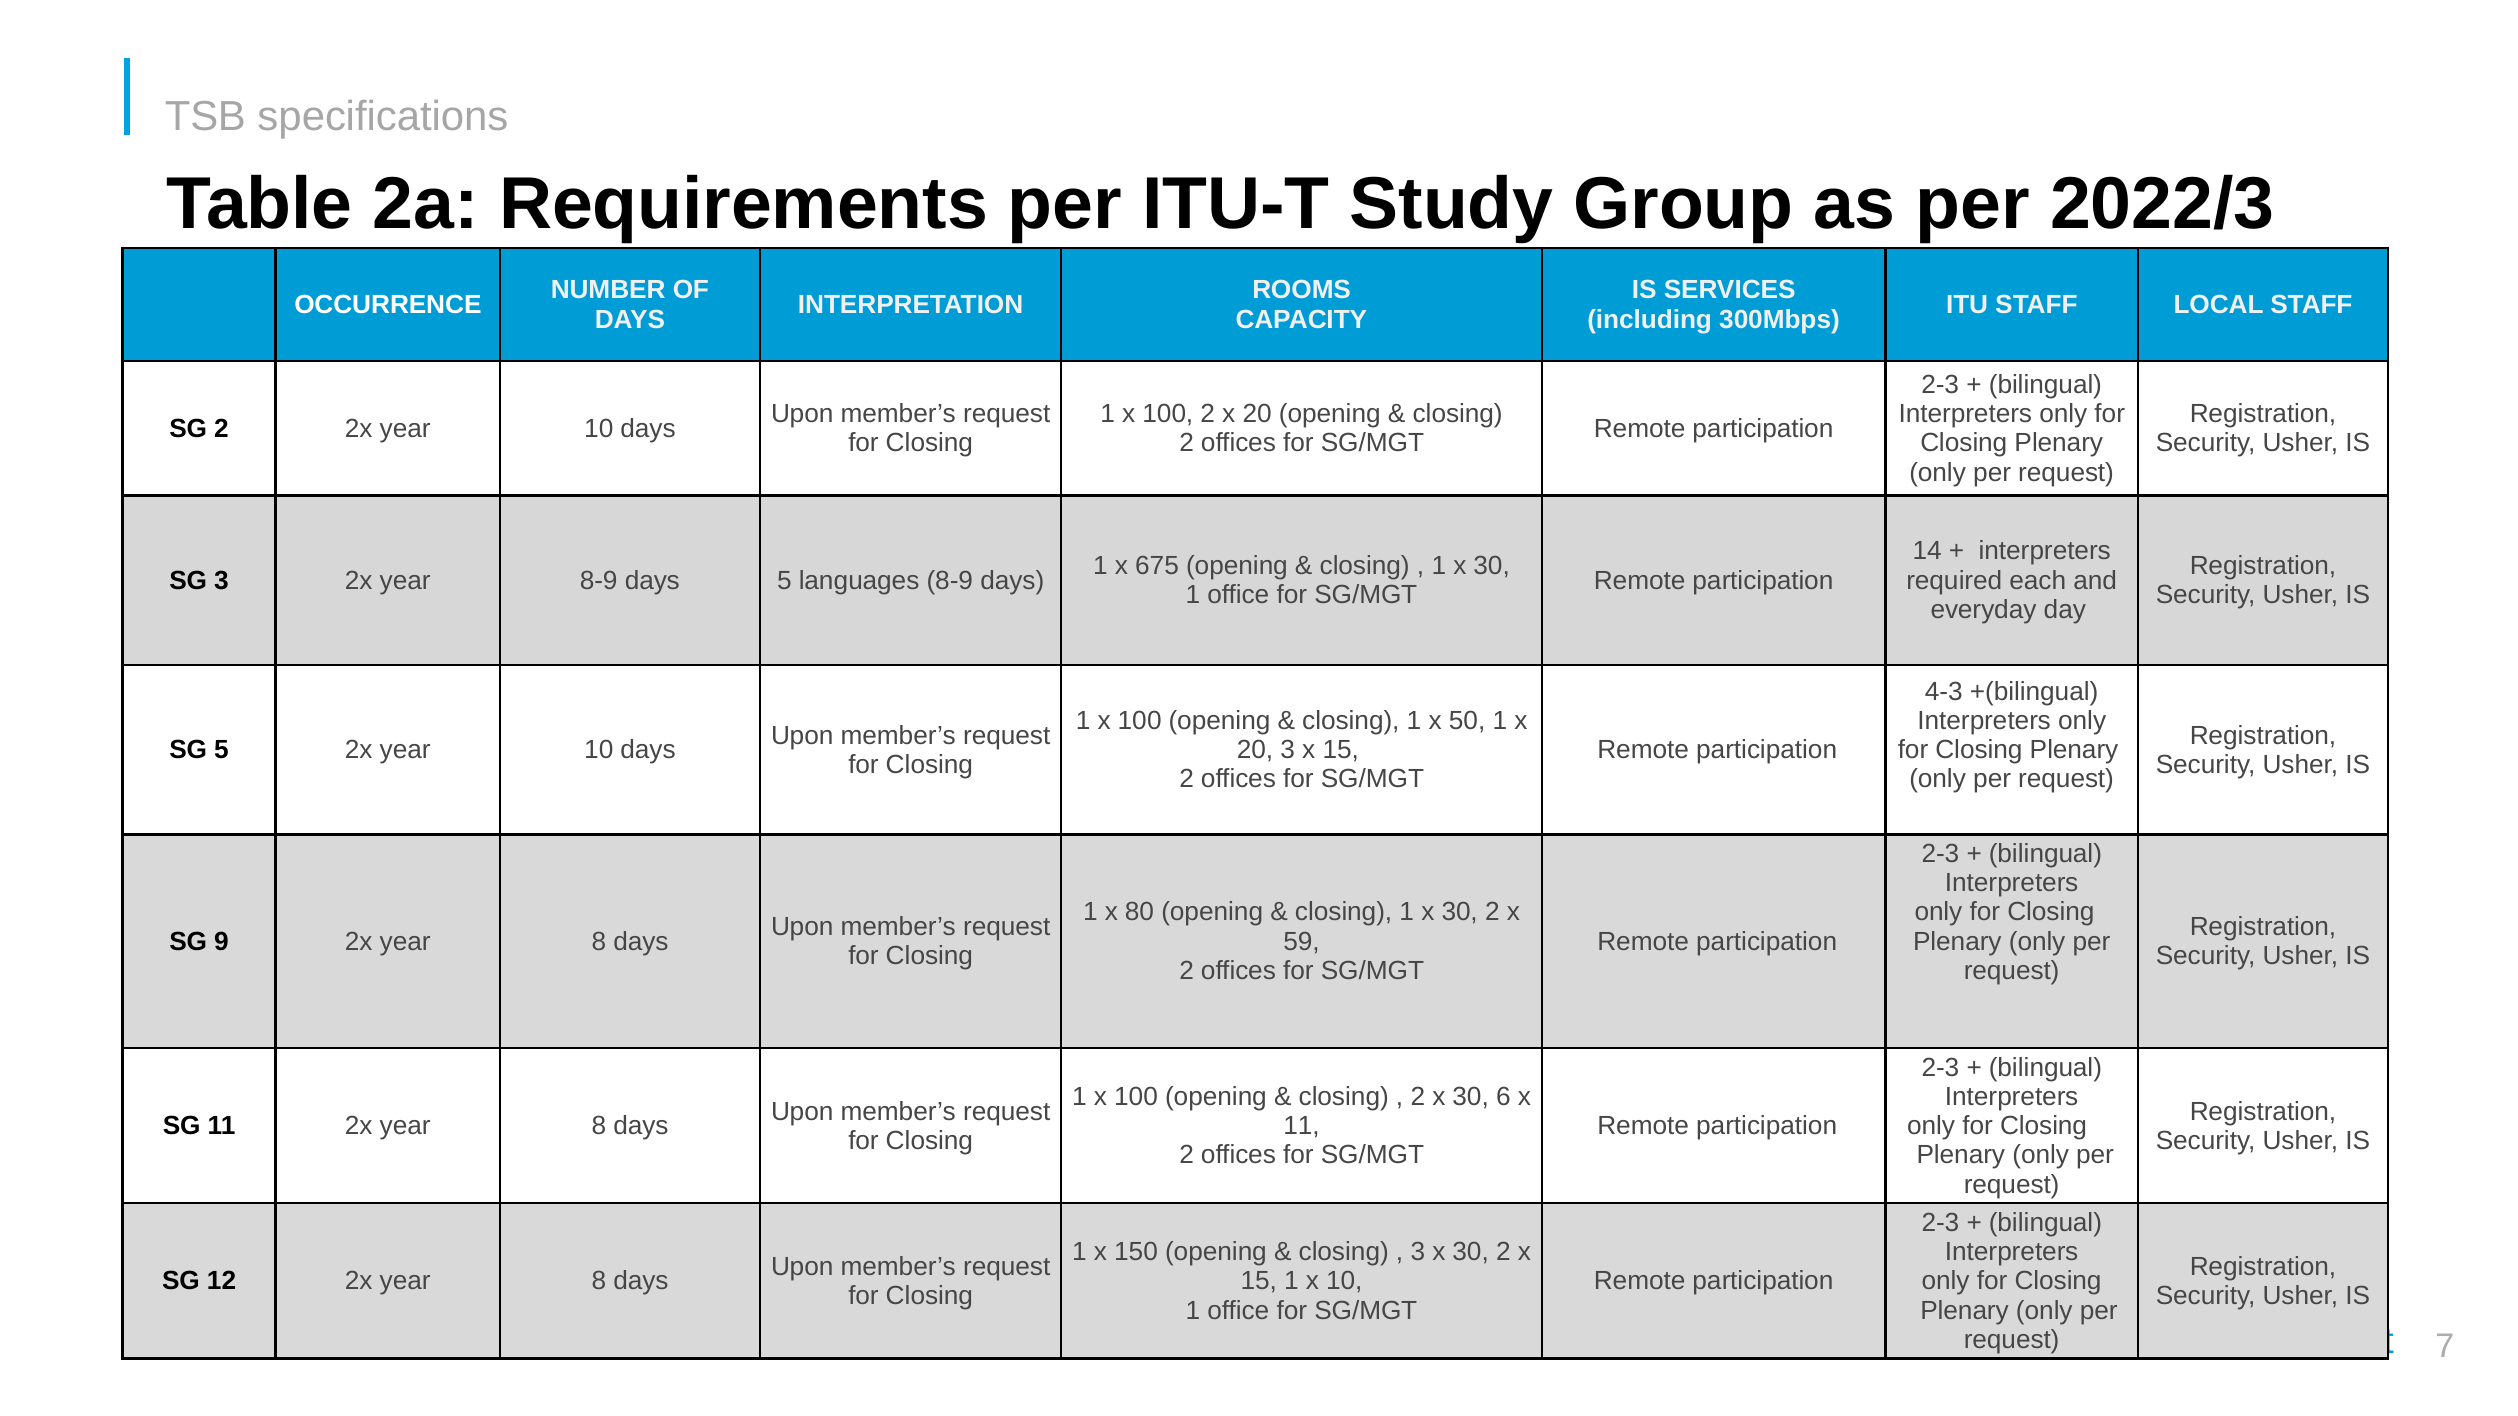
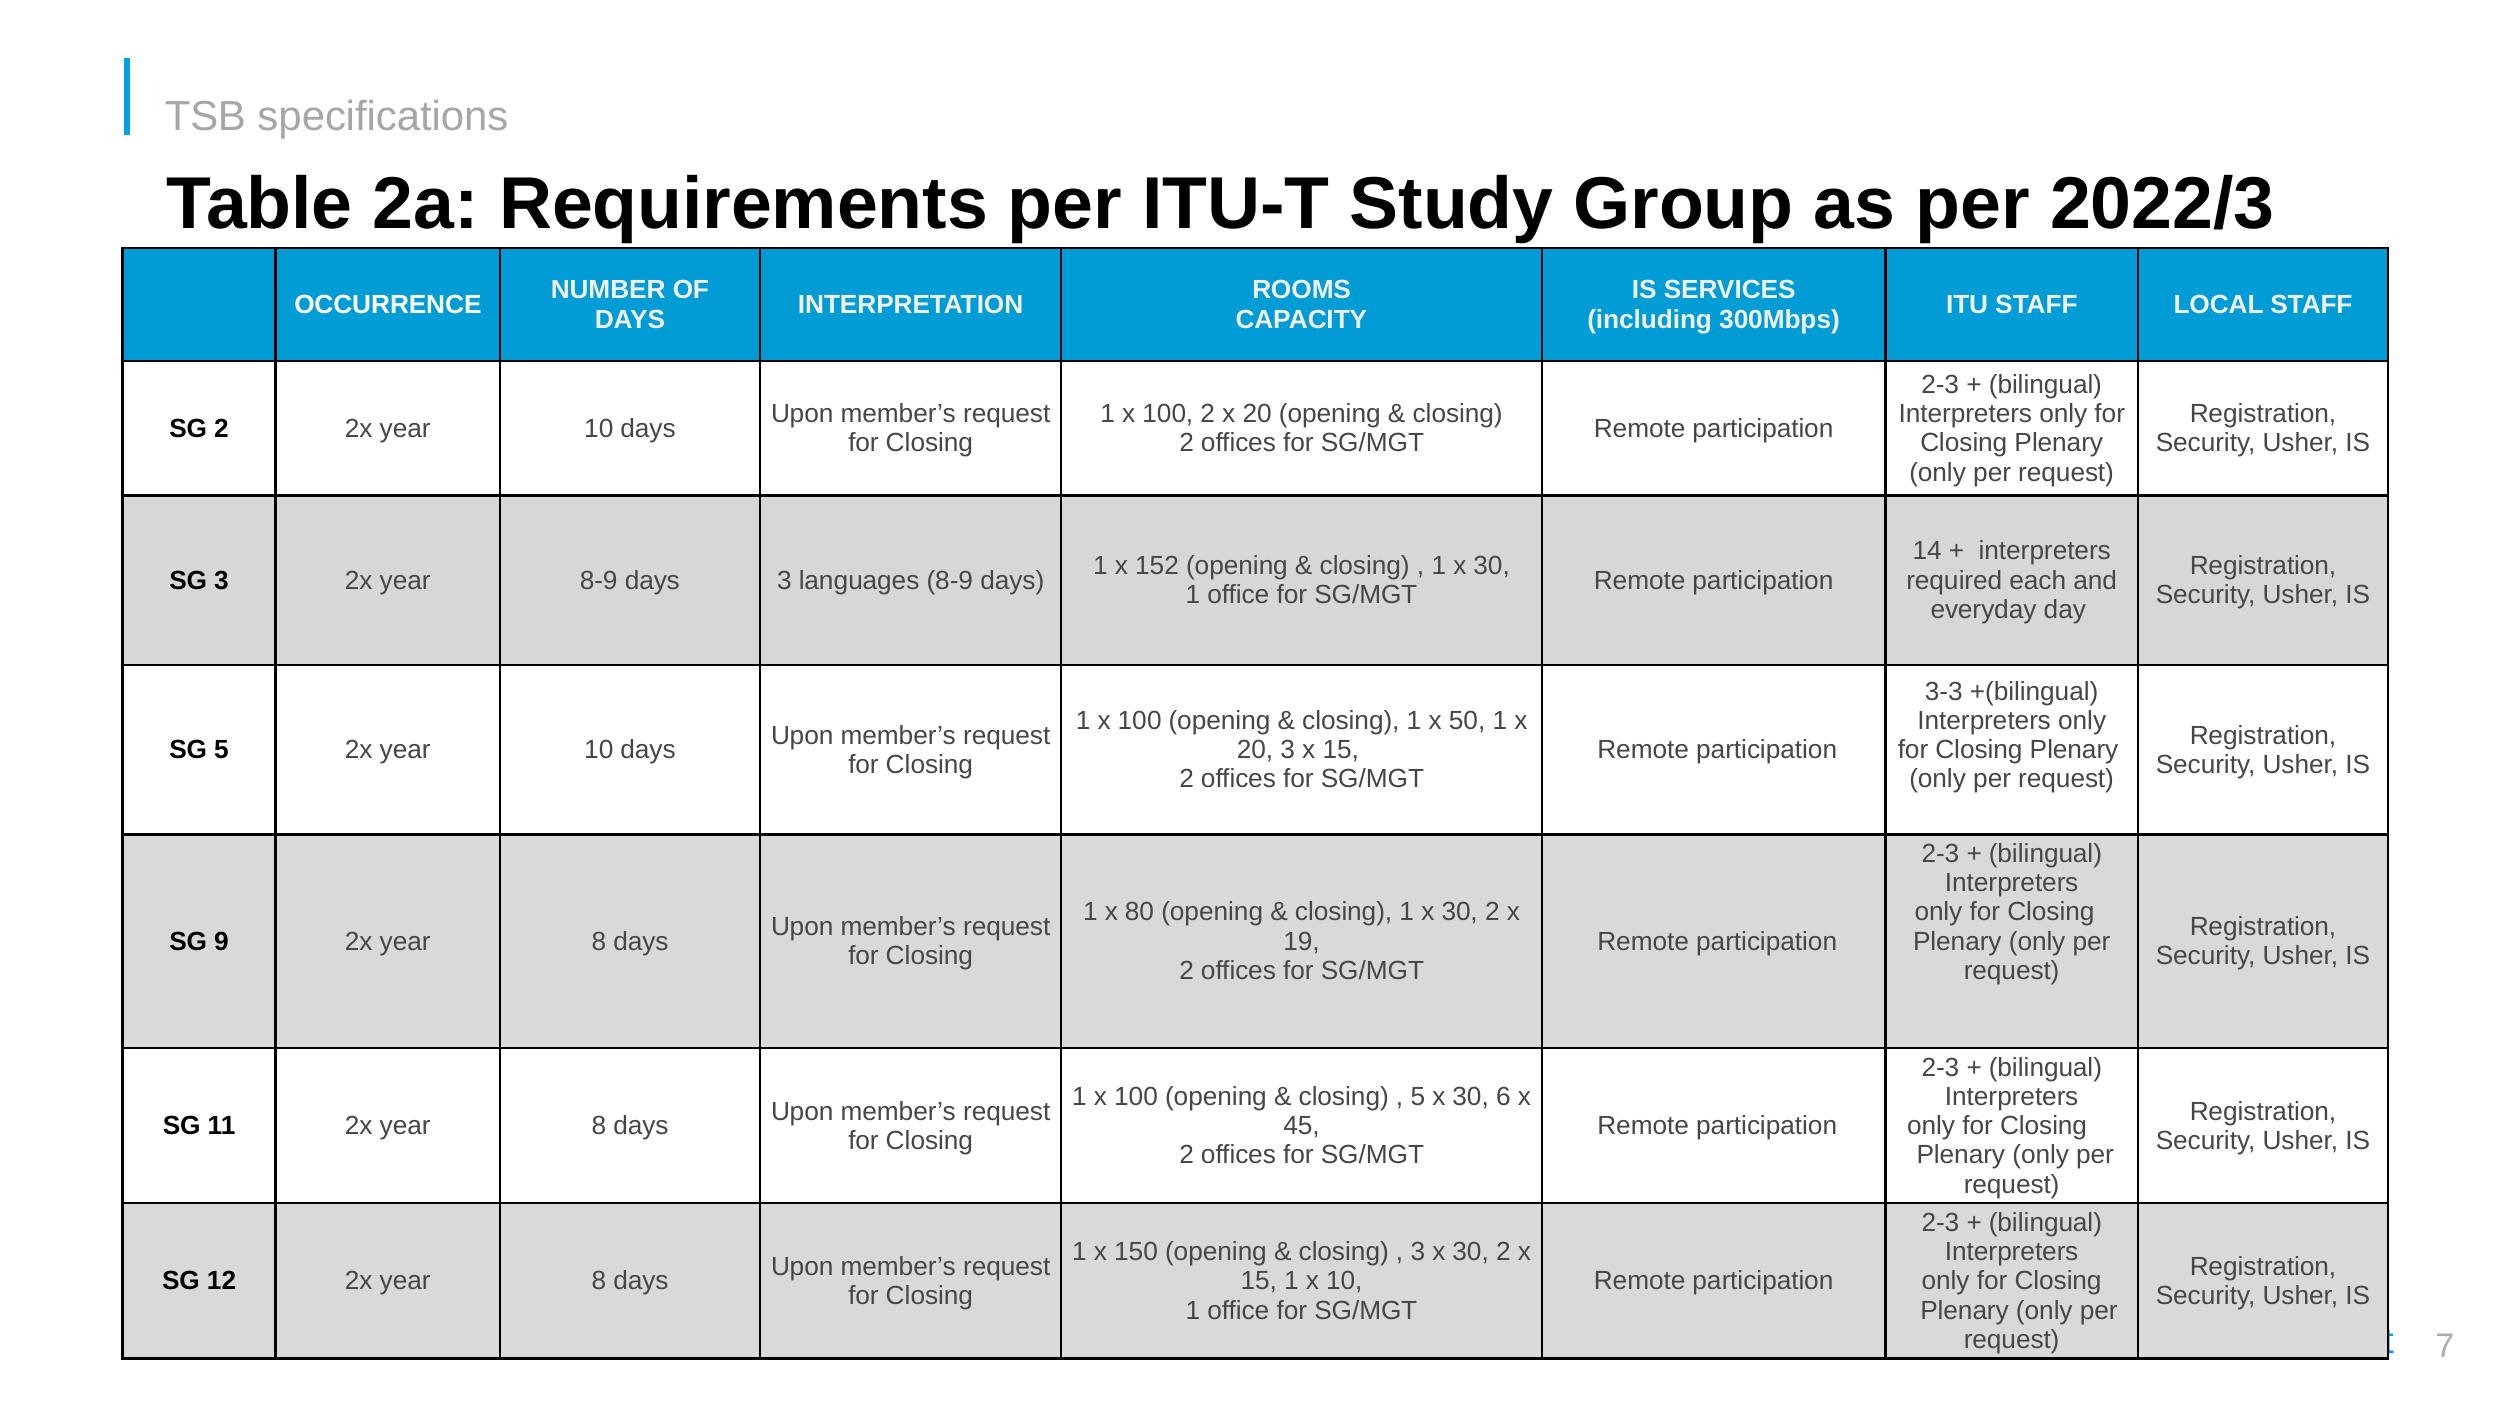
675: 675 -> 152 (1157, 566)
days 5: 5 -> 3 (784, 581)
4-3: 4-3 -> 3-3 (1944, 692)
59: 59 -> 19 (1302, 942)
2: 2 -> 5 (1418, 1097)
11: 11 -> 45 (1302, 1126)
